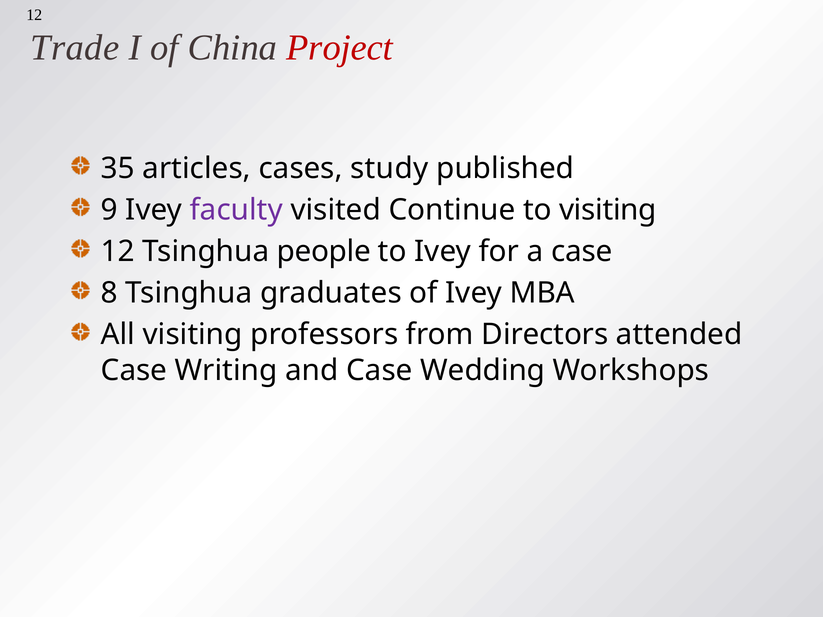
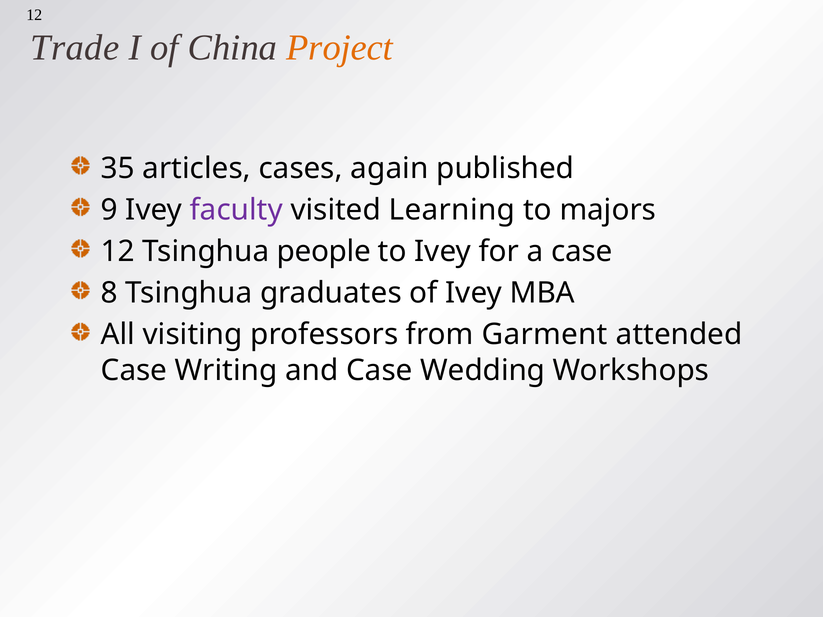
Project colour: red -> orange (340, 48)
study: study -> again (389, 168)
Continue: Continue -> Learning (452, 210)
to visiting: visiting -> majors (608, 210)
Directors: Directors -> Garment (545, 335)
